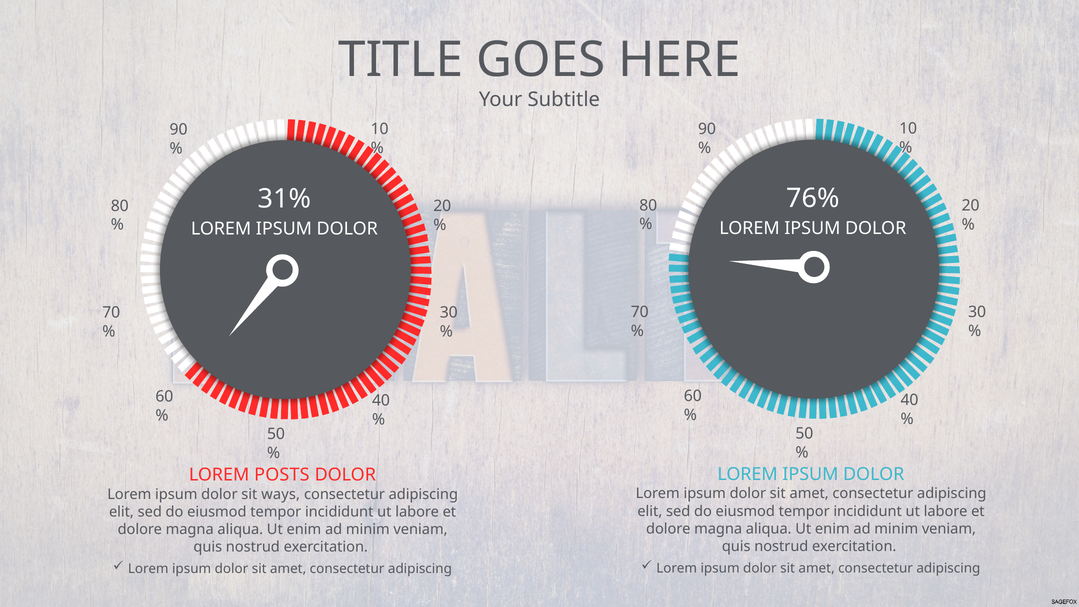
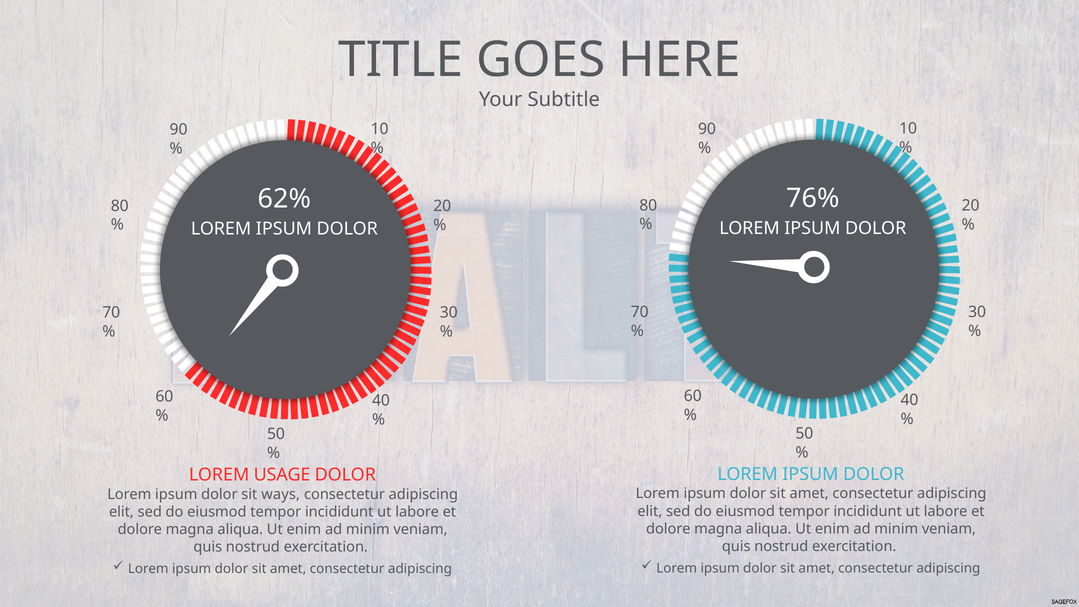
31%: 31% -> 62% (284, 199)
POSTS: POSTS -> USAGE (282, 475)
